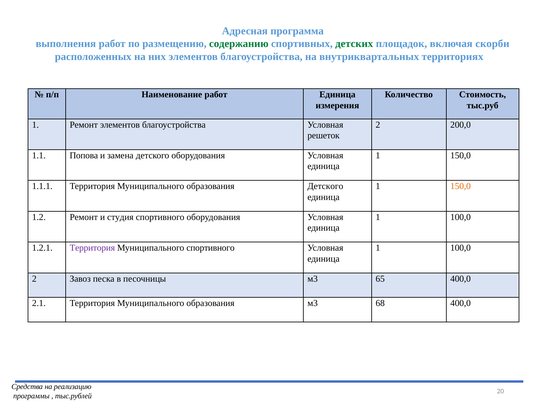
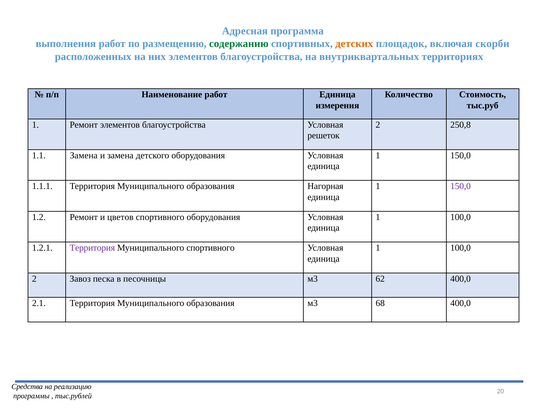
детских colour: green -> orange (354, 44)
200,0: 200,0 -> 250,8 (461, 125)
1.1 Попова: Попова -> Замена (84, 156)
образования Детского: Детского -> Нагорная (325, 186)
150,0 colour: orange -> purple (461, 186)
студия: студия -> цветов (120, 217)
65: 65 -> 62 (380, 279)
